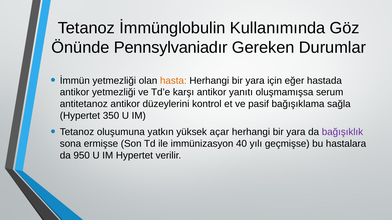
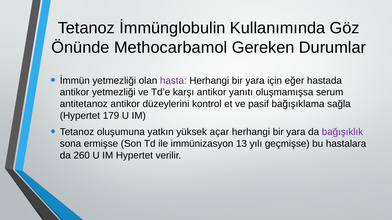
Pennsylvaniadır: Pennsylvaniadır -> Methocarbamol (171, 48)
hasta colour: orange -> purple (173, 81)
350: 350 -> 179 (111, 116)
40: 40 -> 13 (242, 144)
950: 950 -> 260 (82, 156)
